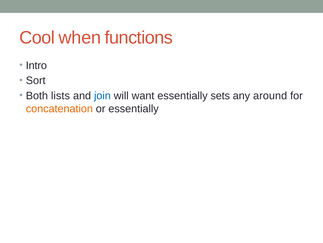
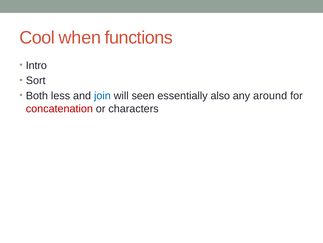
lists: lists -> less (61, 95)
want: want -> seen (143, 95)
sets: sets -> also (220, 95)
concatenation colour: orange -> red (59, 108)
or essentially: essentially -> characters (134, 108)
